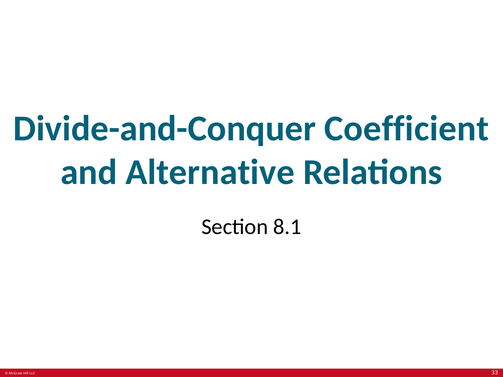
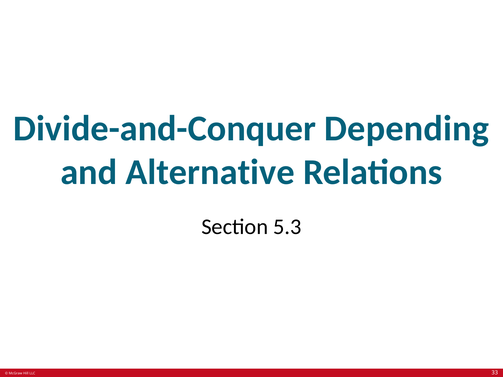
Coefficient: Coefficient -> Depending (407, 129)
8.1: 8.1 -> 5.3 (287, 227)
